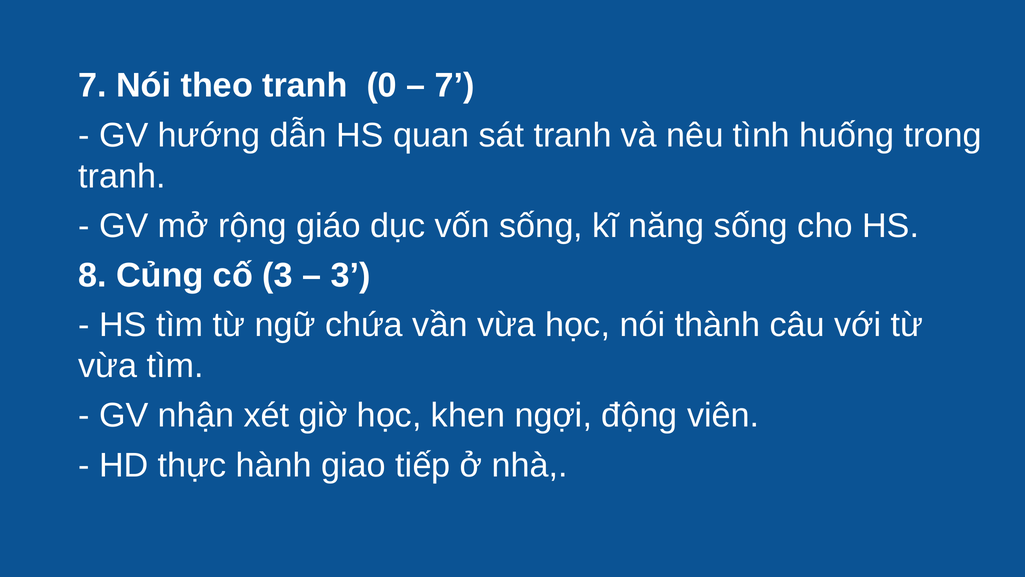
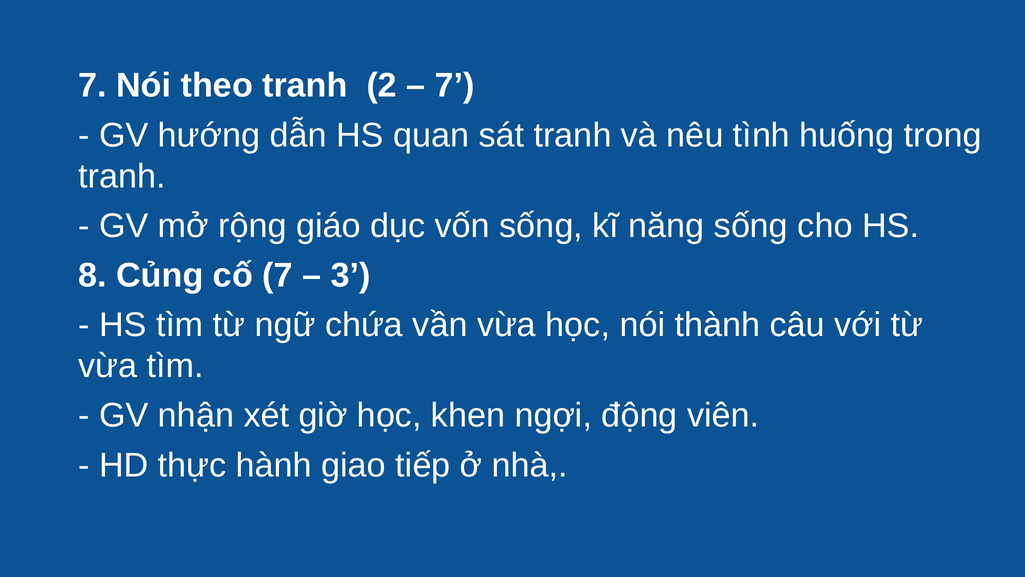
0: 0 -> 2 (382, 86)
cố 3: 3 -> 7 (277, 275)
